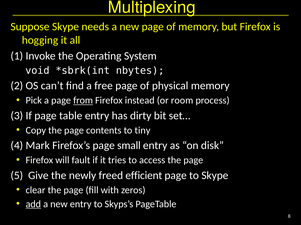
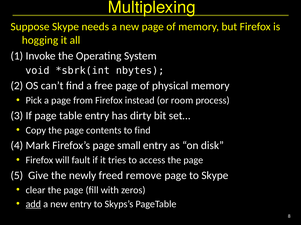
from underline: present -> none (83, 101)
to tiny: tiny -> find (143, 131)
efficient: efficient -> remove (144, 176)
